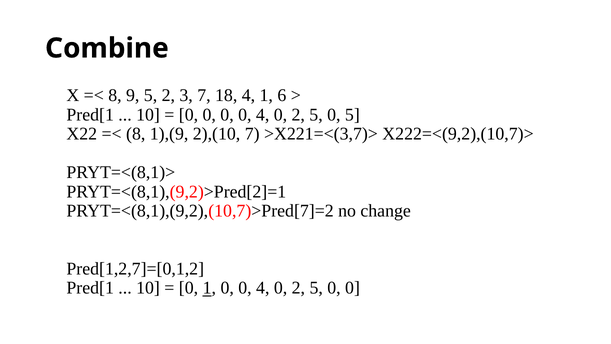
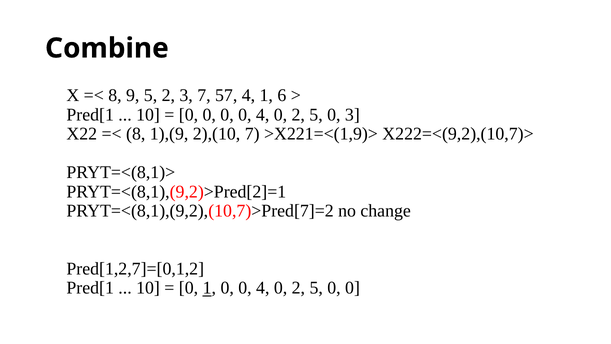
18: 18 -> 57 (226, 95)
0 5: 5 -> 3 (352, 115)
>X221=<(3,7)>: >X221=<(3,7)> -> >X221=<(1,9)> (321, 134)
